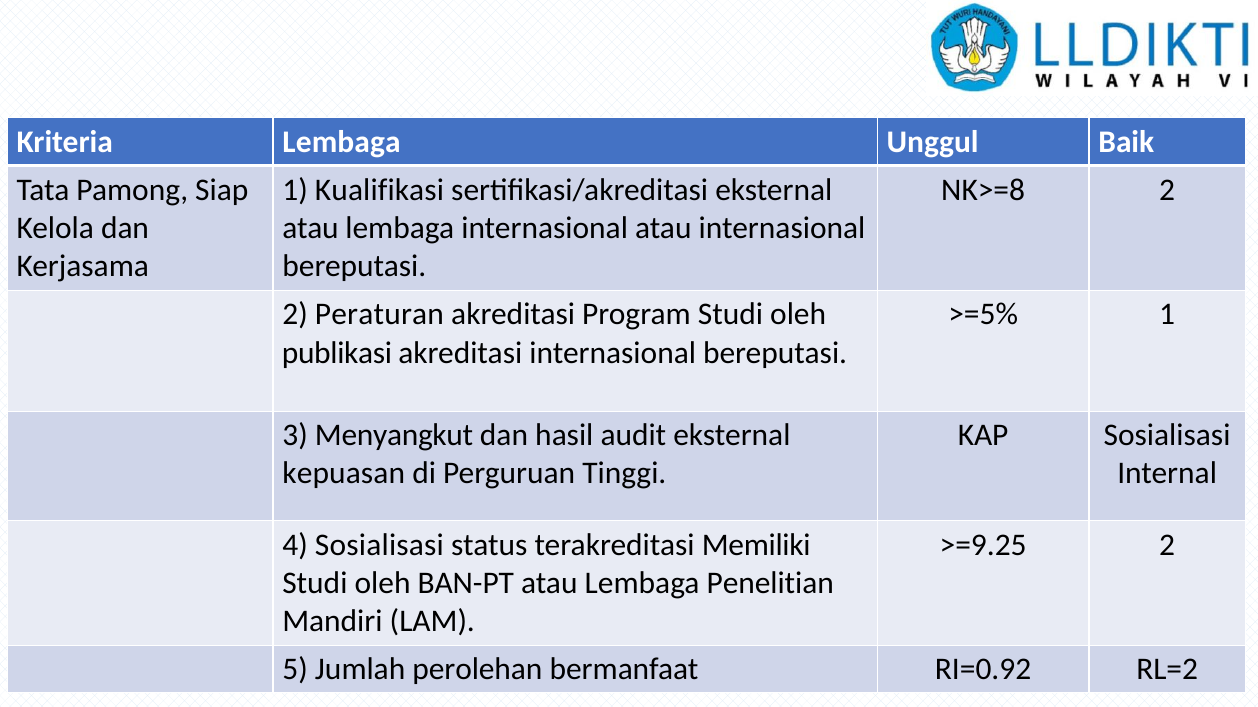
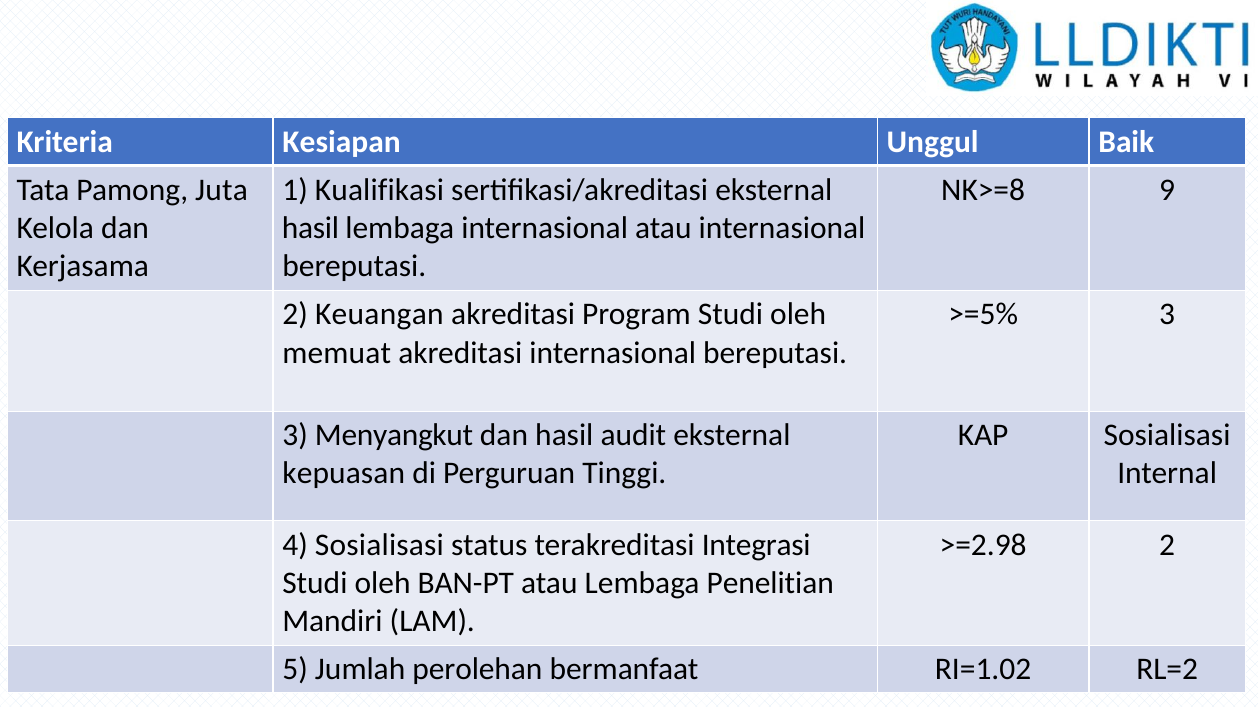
Kriteria Lembaga: Lembaga -> Kesiapan (342, 142)
Siap: Siap -> Juta (222, 190)
NK>=8 2: 2 -> 9 (1167, 190)
atau: atau -> hasil (310, 228)
Peraturan: Peraturan -> Keuangan (379, 315)
>=5% 1: 1 -> 3 (1167, 315)
publikasi: publikasi -> memuat (337, 353)
Memiliki: Memiliki -> Integrasi (756, 545)
>=9.25: >=9.25 -> >=2.98 (983, 545)
RI=0.92: RI=0.92 -> RI=1.02 (983, 670)
